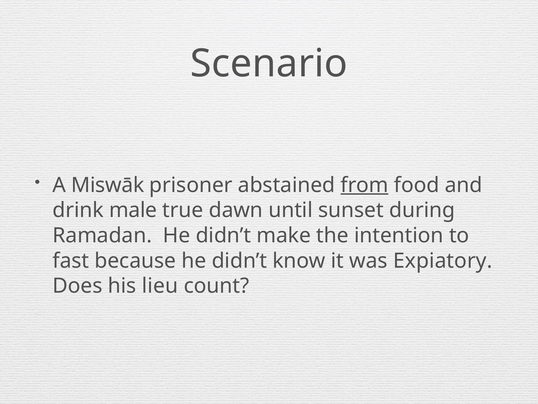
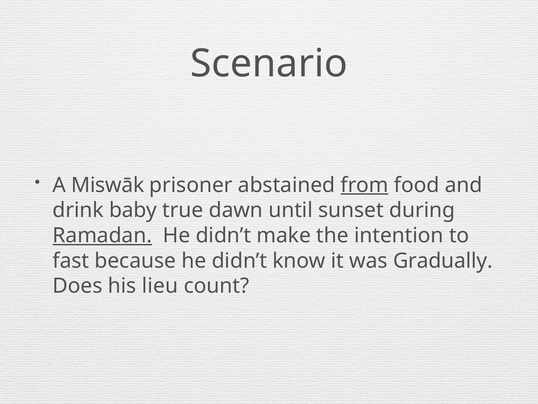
male: male -> baby (133, 210)
Ramadan underline: none -> present (102, 235)
Expiatory: Expiatory -> Gradually (443, 260)
